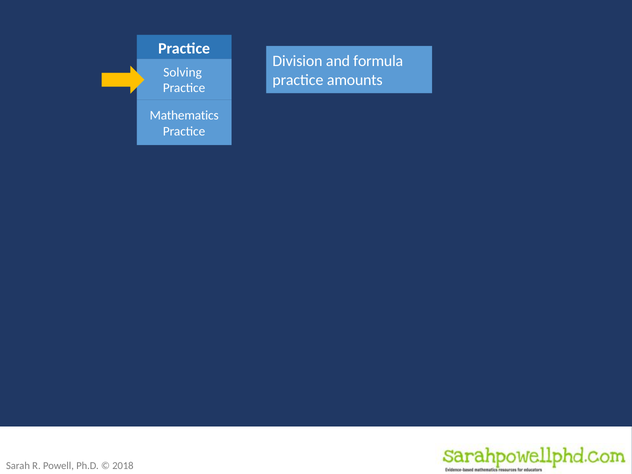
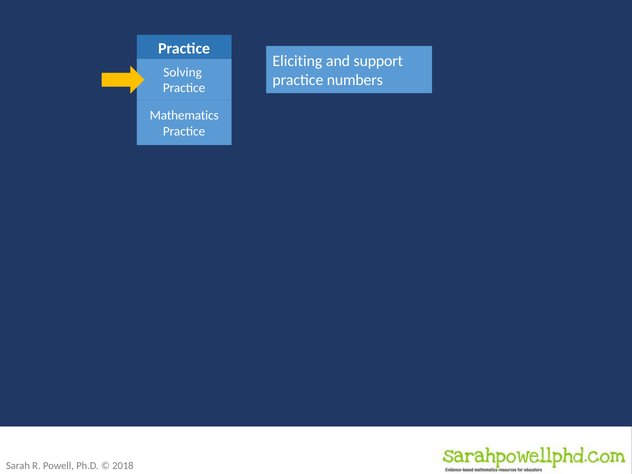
Division: Division -> Eliciting (297, 61)
formula: formula -> support (378, 61)
amounts: amounts -> numbers (355, 80)
